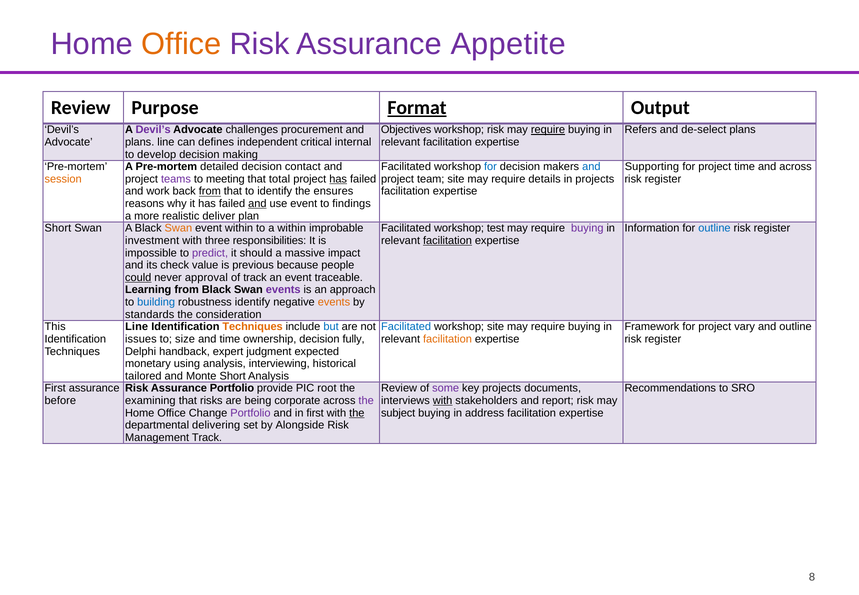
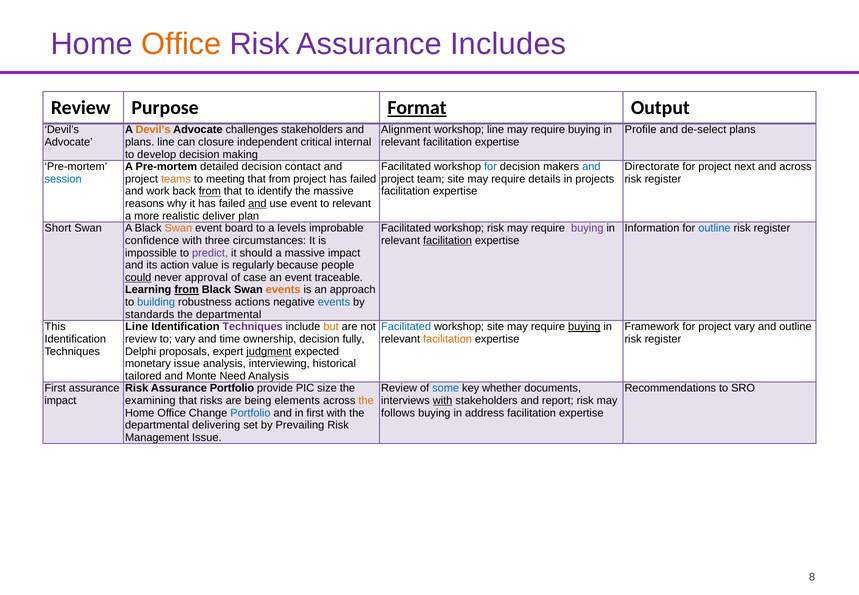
Appetite: Appetite -> Includes (508, 44)
Devil’s colour: purple -> orange (153, 130)
challenges procurement: procurement -> stakeholders (312, 130)
Objectives: Objectives -> Alignment (406, 130)
workshop risk: risk -> line (496, 130)
require underline: present -> none (548, 130)
Refers: Refers -> Profile (641, 130)
defines: defines -> closure (216, 142)
Supporting: Supporting -> Directorate (652, 167)
project time: time -> next (745, 167)
session colour: orange -> blue (63, 179)
teams colour: purple -> orange (176, 179)
that total: total -> from (280, 179)
has underline: present -> none (338, 179)
the ensures: ensures -> massive (334, 191)
to findings: findings -> relevant (352, 204)
event within: within -> board (239, 228)
a within: within -> levels (292, 228)
workshop test: test -> risk (496, 228)
investment: investment -> confidence (152, 240)
responsibilities: responsibilities -> circumstances (269, 240)
check: check -> action (175, 265)
previous: previous -> regularly (253, 265)
of track: track -> case (255, 277)
from underline: none -> present (187, 290)
events colour: purple -> orange (283, 290)
robustness identify: identify -> actions (252, 302)
events colour: orange -> blue (334, 302)
consideration: consideration -> departmental (229, 314)
Techniques colour: orange -> purple (253, 327)
but colour: blue -> orange (331, 327)
buying underline: none -> present (584, 327)
issues: issues -> review (141, 339)
to size: size -> vary (185, 339)
handback: handback -> proposals (185, 351)
judgment underline: none -> present (269, 351)
monetary using: using -> issue (187, 364)
Monte Short: Short -> Need (233, 376)
root: root -> size (327, 388)
some colour: purple -> blue (446, 388)
key projects: projects -> whether (502, 388)
before: before -> impact (60, 400)
corporate: corporate -> elements (297, 400)
the colour: purple -> orange (366, 400)
Portfolio colour: purple -> blue (250, 413)
the underline: present -> none (357, 413)
subject: subject -> follows (398, 413)
Alongside: Alongside -> Prevailing (300, 425)
Management Track: Track -> Issue (207, 437)
